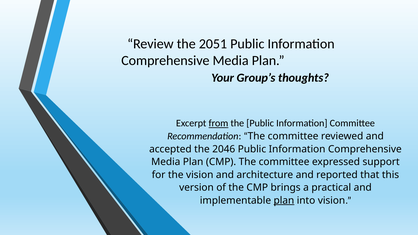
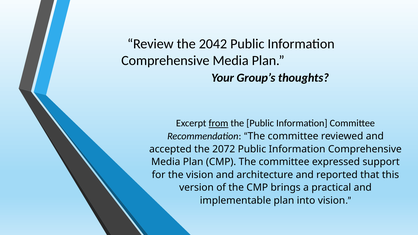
2051: 2051 -> 2042 (213, 44)
2046: 2046 -> 2072 (224, 149)
plan underline: present -> none (284, 201)
